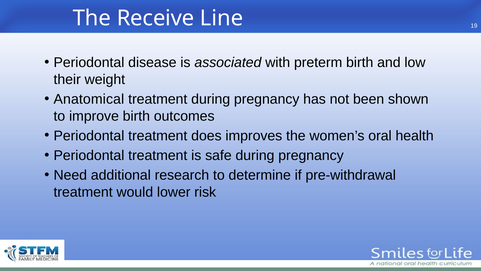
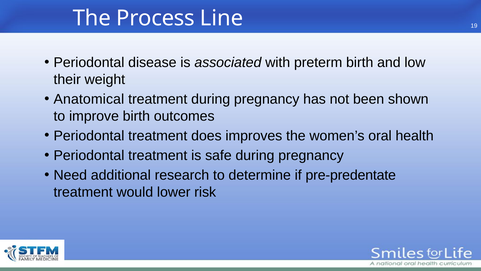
Receive: Receive -> Process (156, 18)
pre-withdrawal: pre-withdrawal -> pre-predentate (351, 175)
